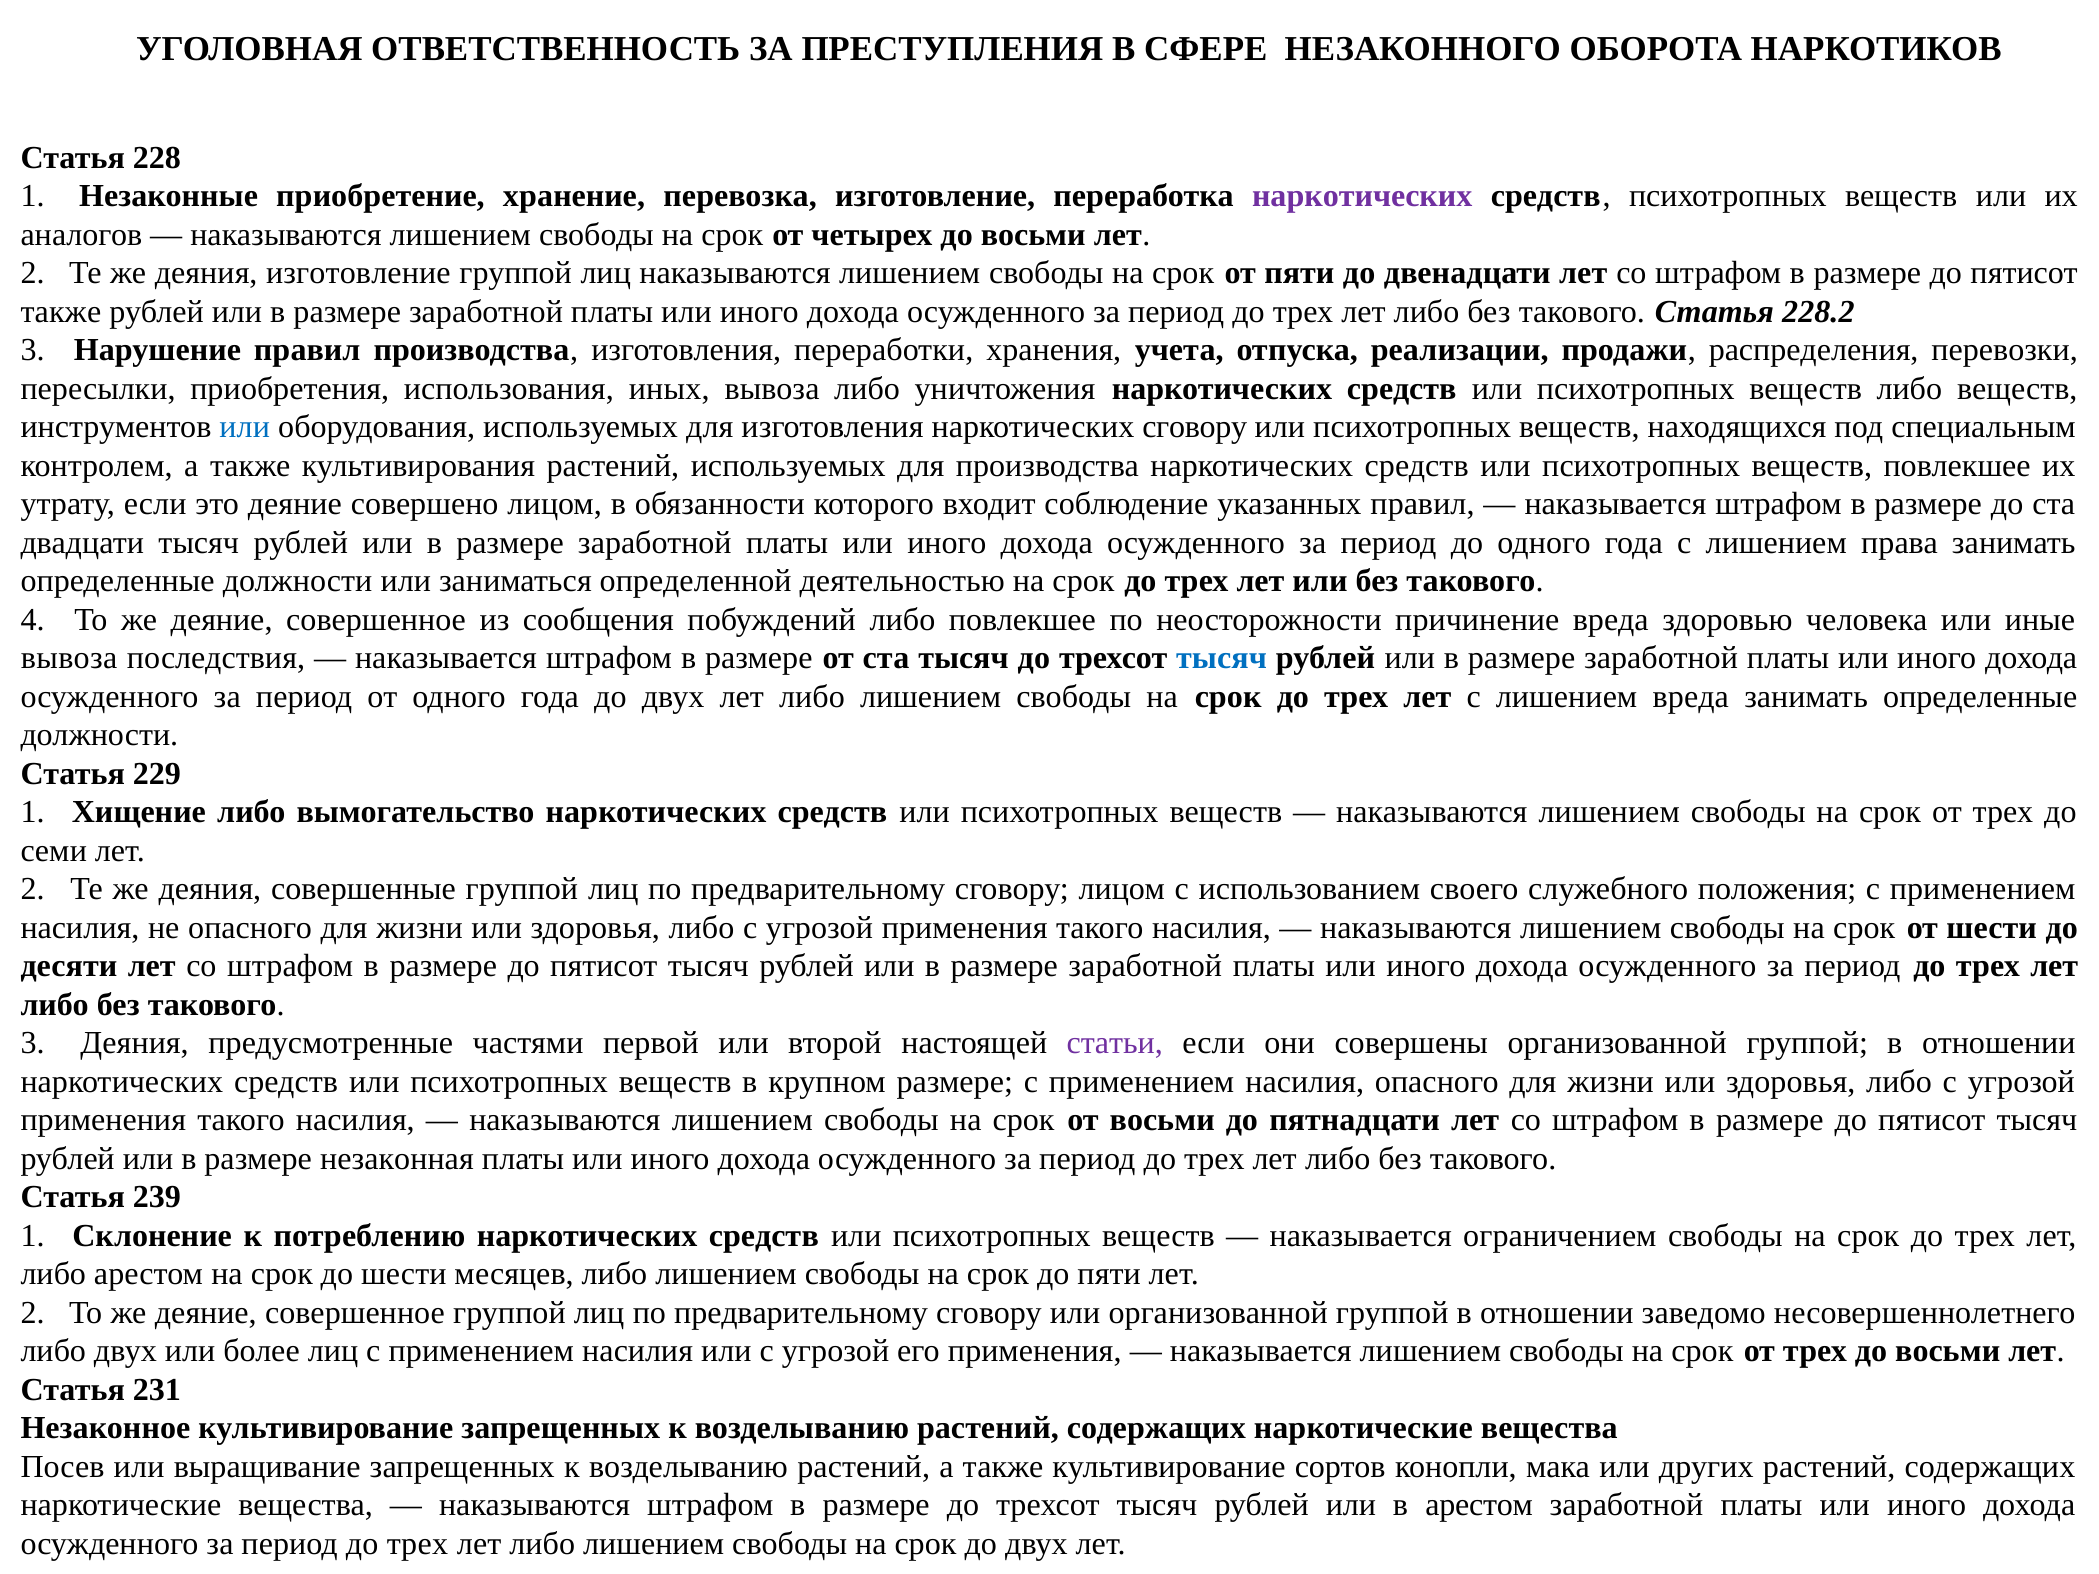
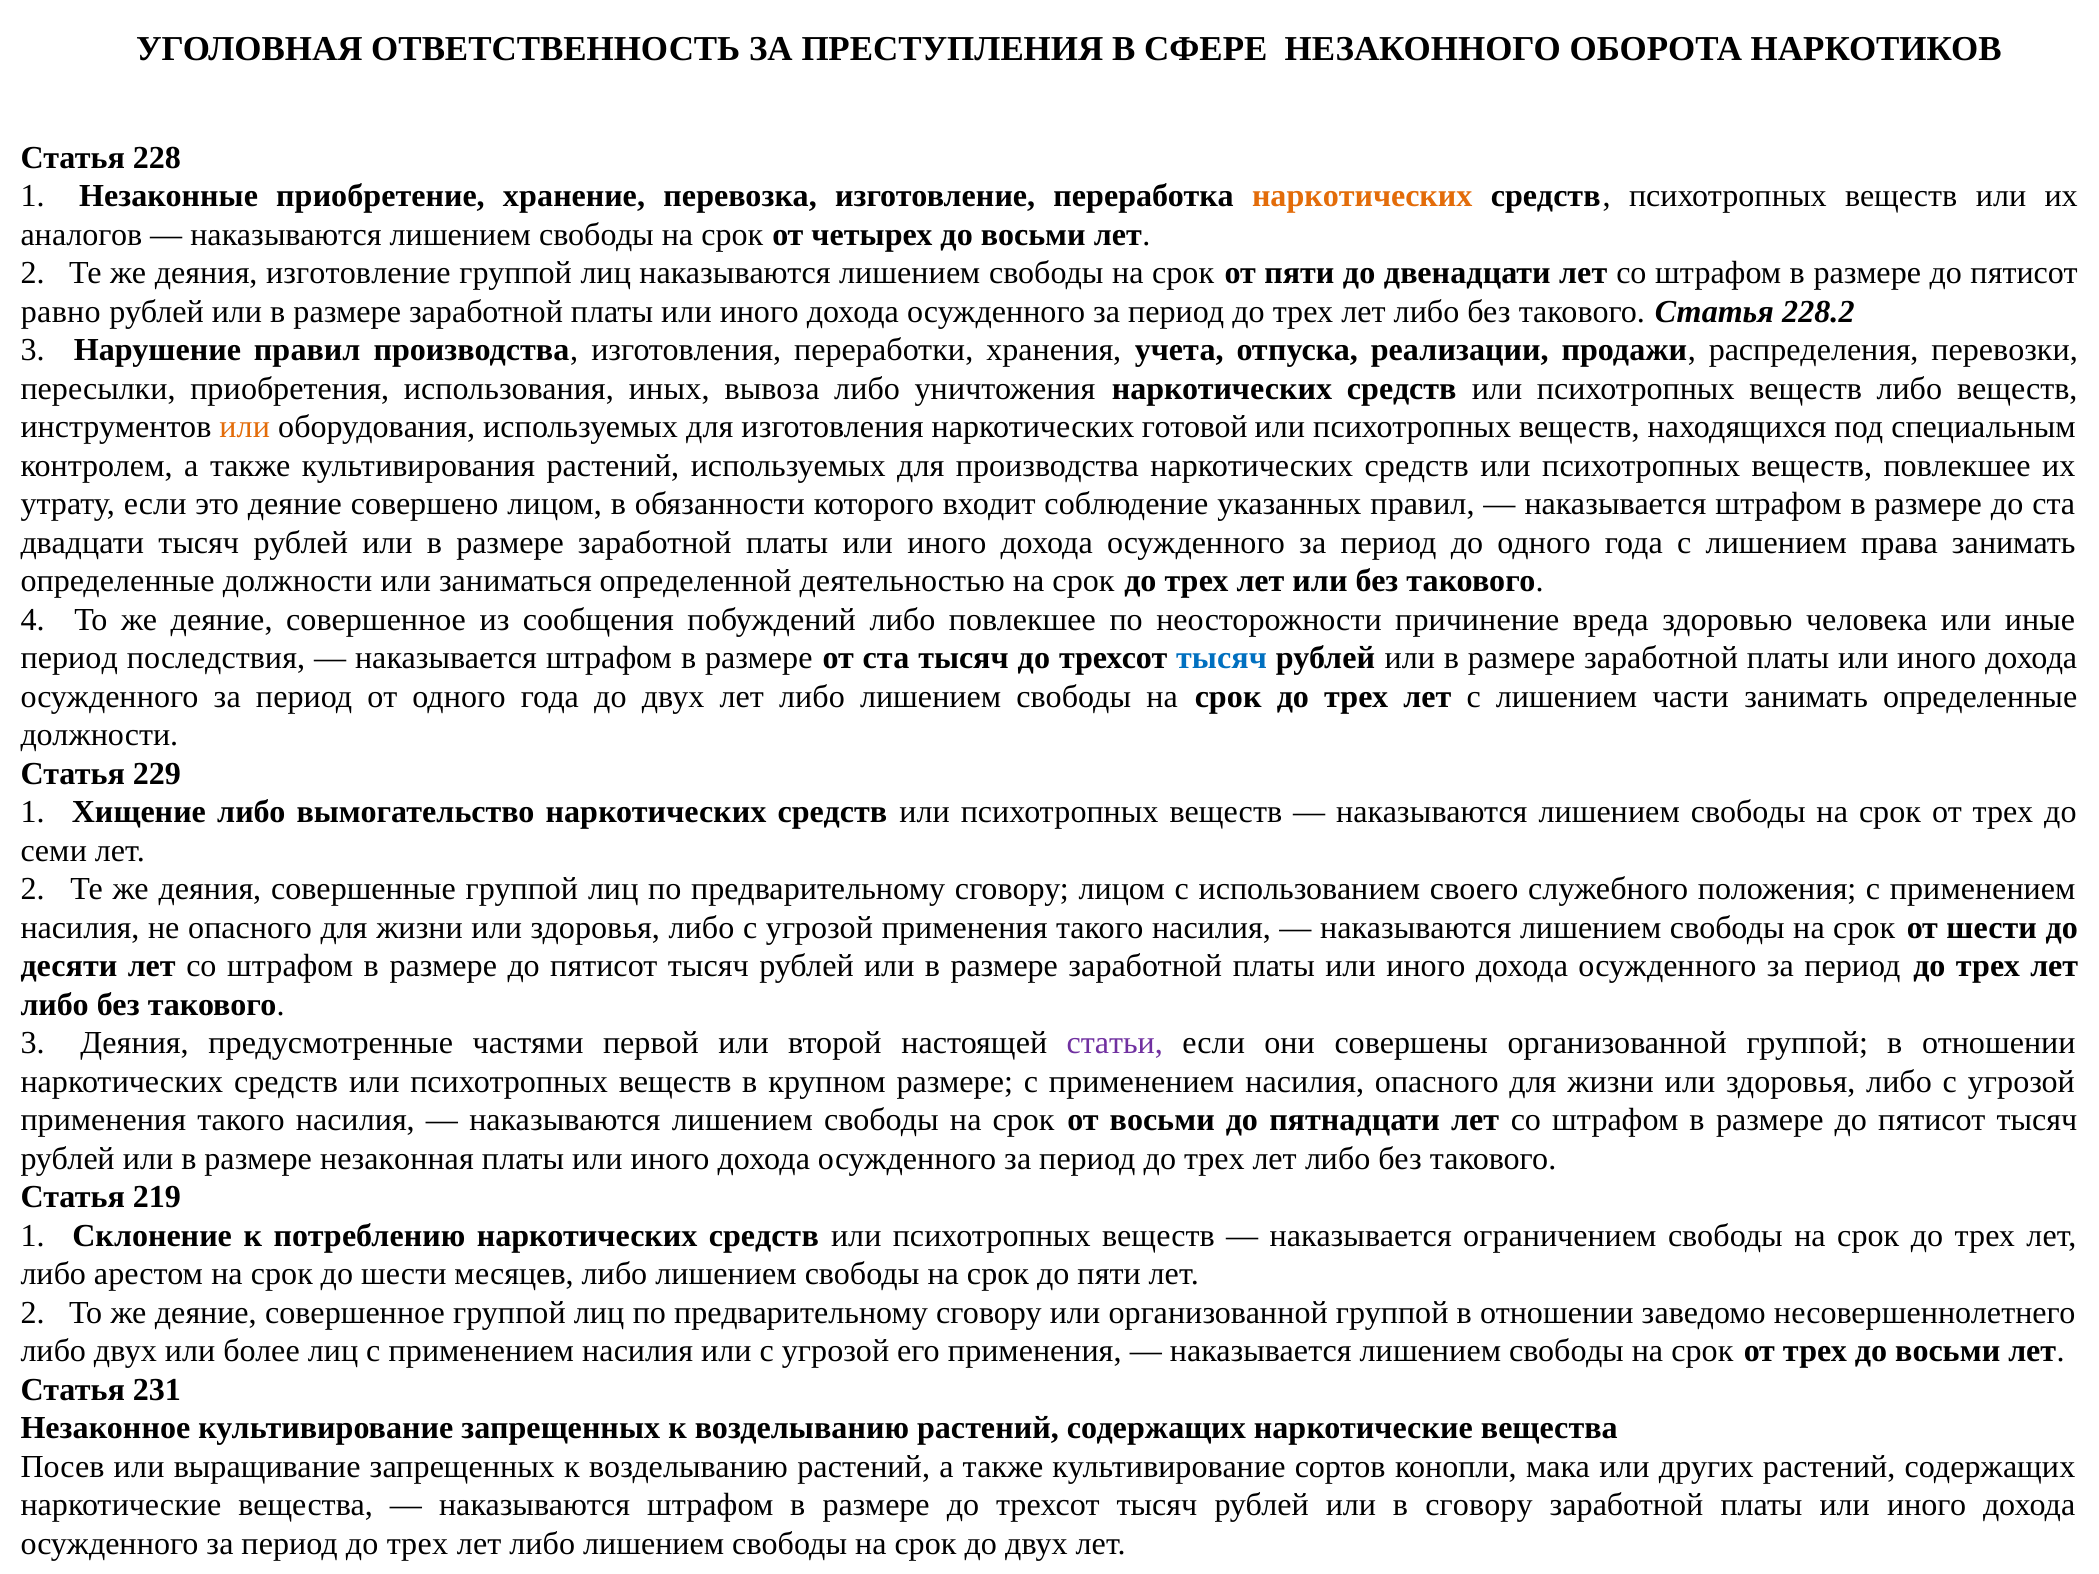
наркотических colour: purple -> orange (1362, 196)
также: также -> равно (61, 312)
или colour: blue -> orange (245, 427)
наркотических сговору: сговору -> готовой (1195, 427)
вывоза: вывоза -> период (69, 658)
лишением вреда: вреда -> части (1691, 697)
239: 239 -> 219 (157, 1197)
в арестом: арестом -> сговору (1479, 1505)
